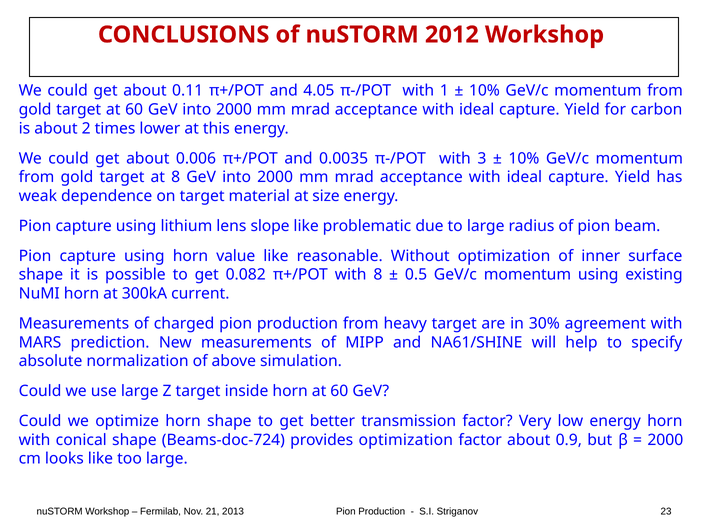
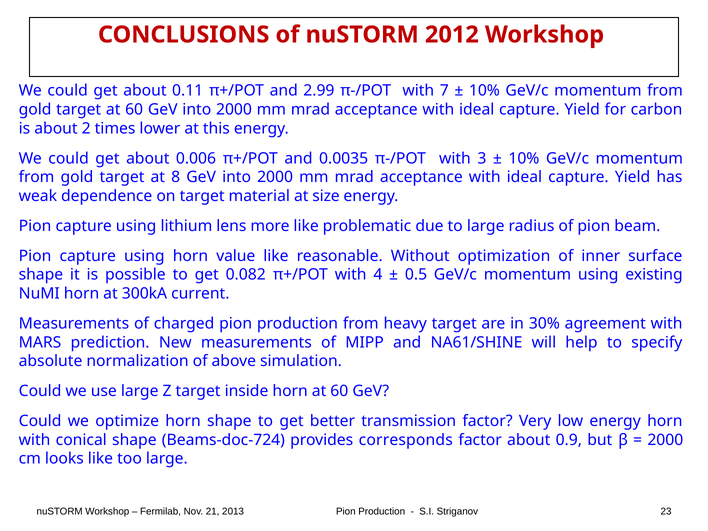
4.05: 4.05 -> 2.99 (319, 91)
1: 1 -> 7 (444, 91)
slope: slope -> more (270, 226)
with 8: 8 -> 4 (378, 275)
provides optimization: optimization -> corresponds (406, 440)
